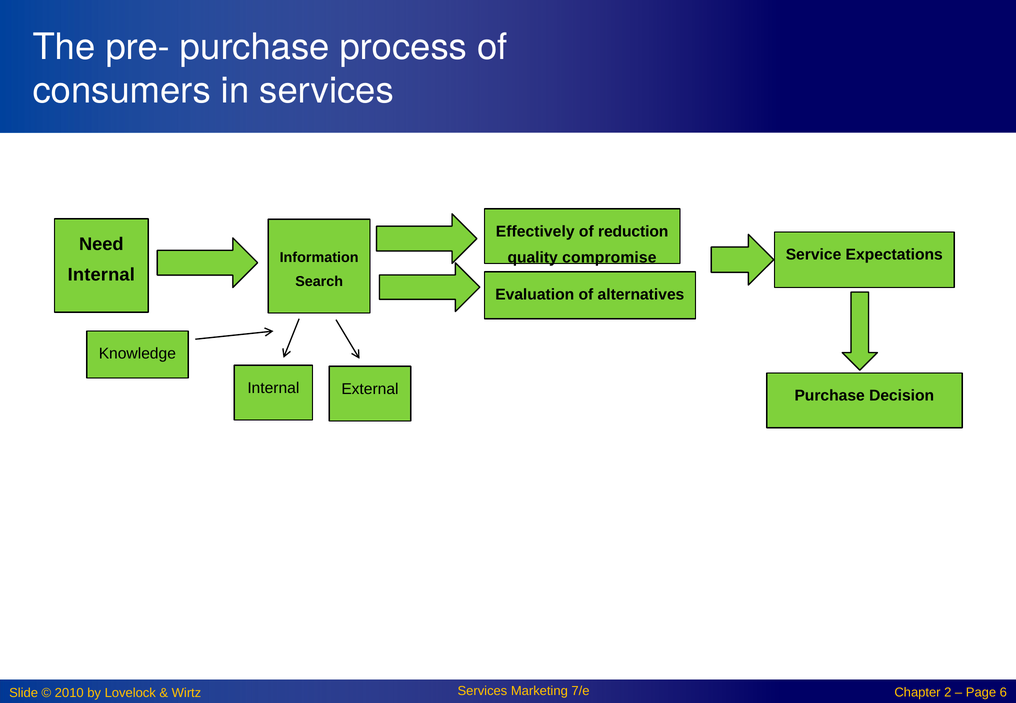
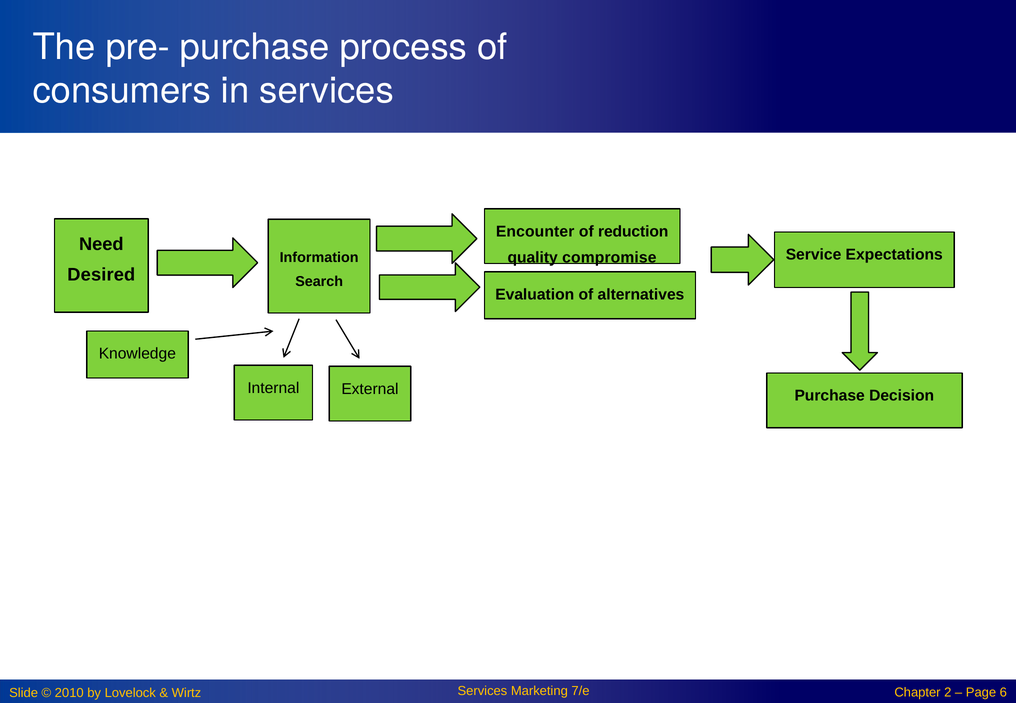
Effectively: Effectively -> Encounter (535, 232)
Internal: Internal -> Desired (101, 275)
